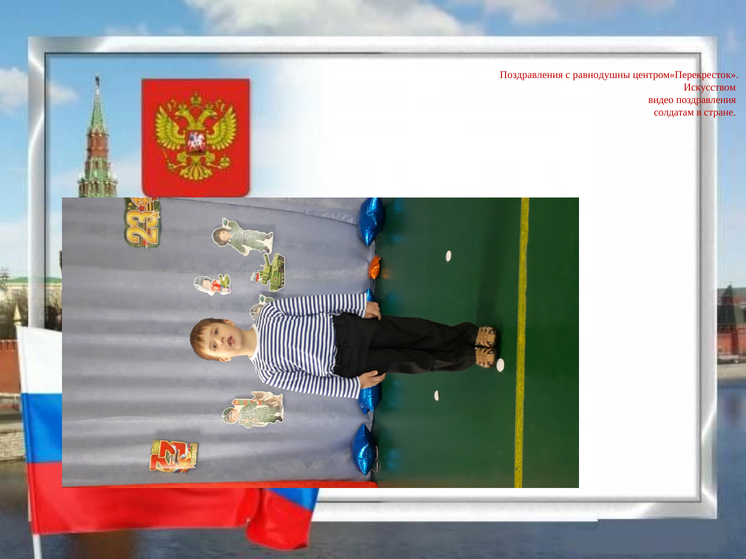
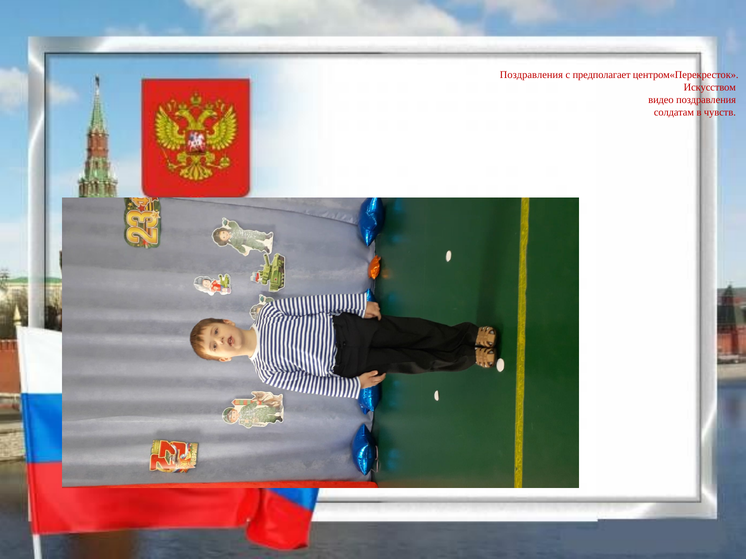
равнодушны: равнодушны -> предполагает (602, 75)
стране: стране -> чувств (720, 113)
